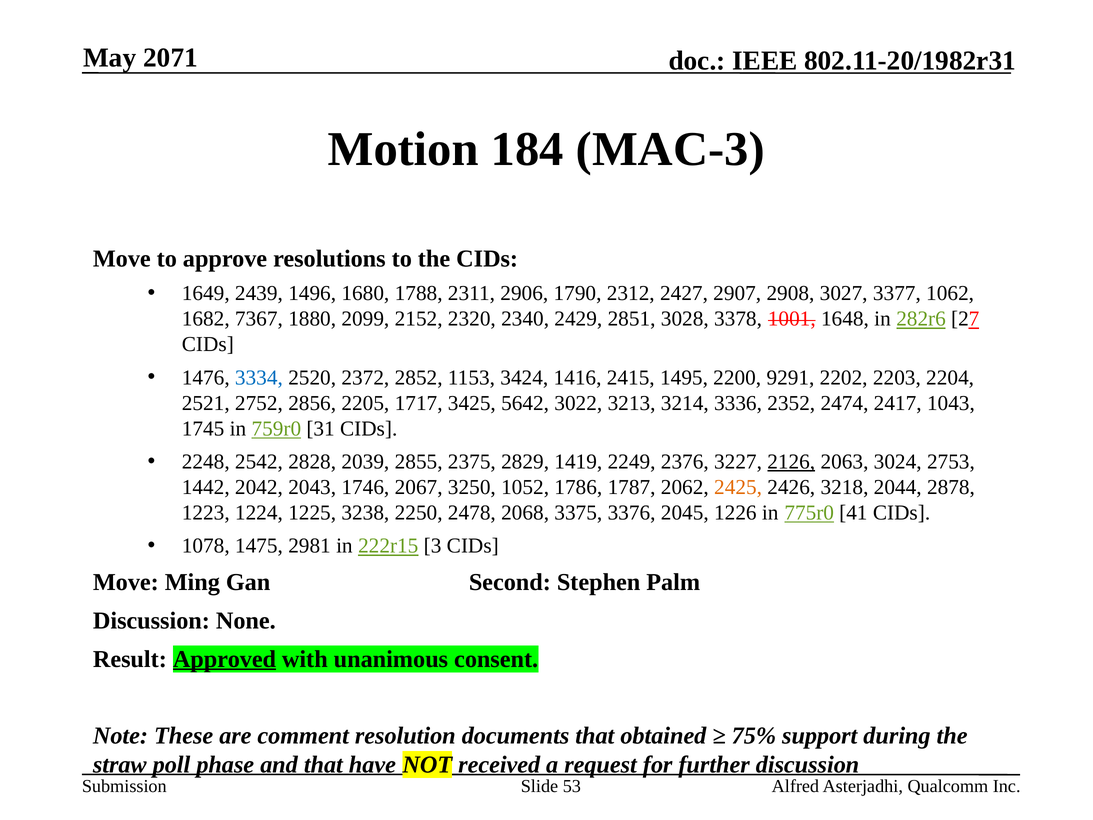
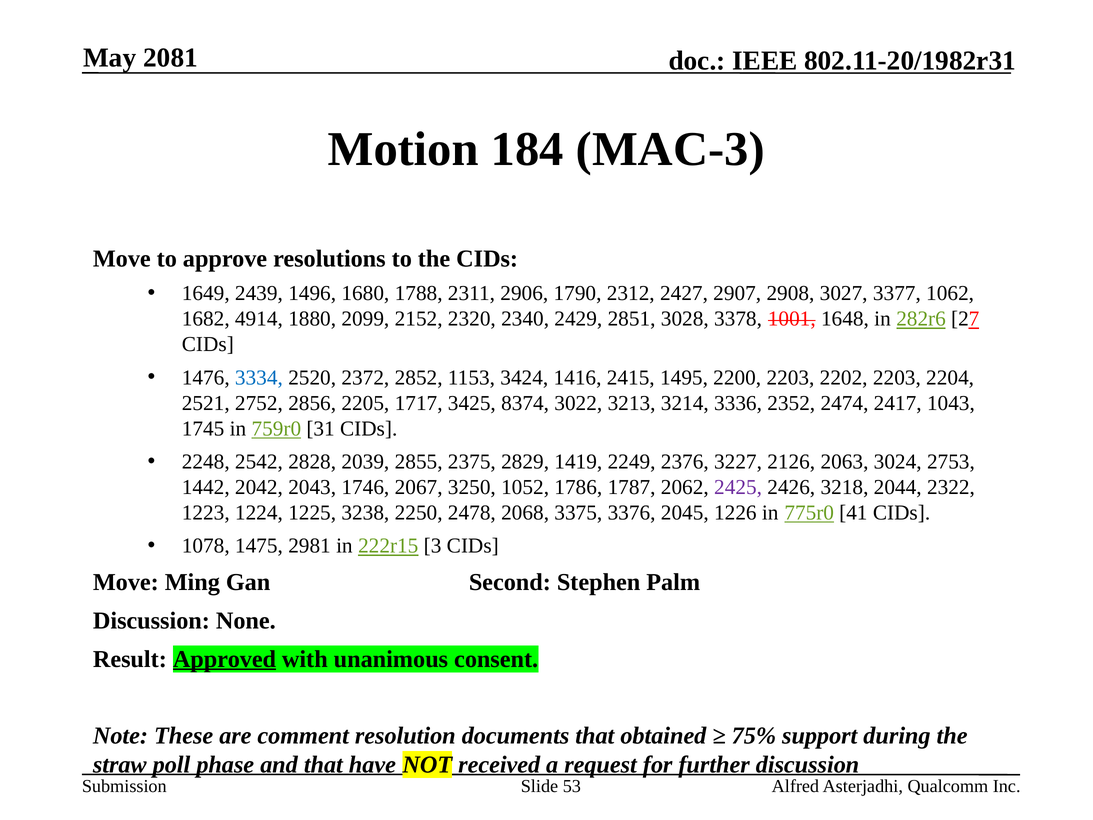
2071: 2071 -> 2081 (171, 58)
7367: 7367 -> 4914 (259, 319)
2200 9291: 9291 -> 2203 (790, 377)
5642: 5642 -> 8374 (525, 403)
2126 underline: present -> none (791, 462)
2425 colour: orange -> purple (738, 487)
2878: 2878 -> 2322 (951, 487)
